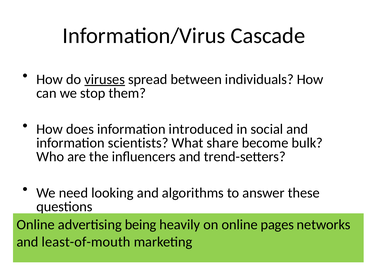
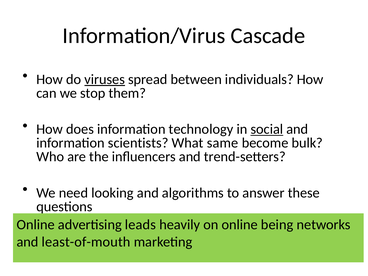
introduced: introduced -> technology (201, 129)
social underline: none -> present (267, 129)
share: share -> same (223, 143)
being: being -> leads (140, 225)
pages: pages -> being (277, 225)
